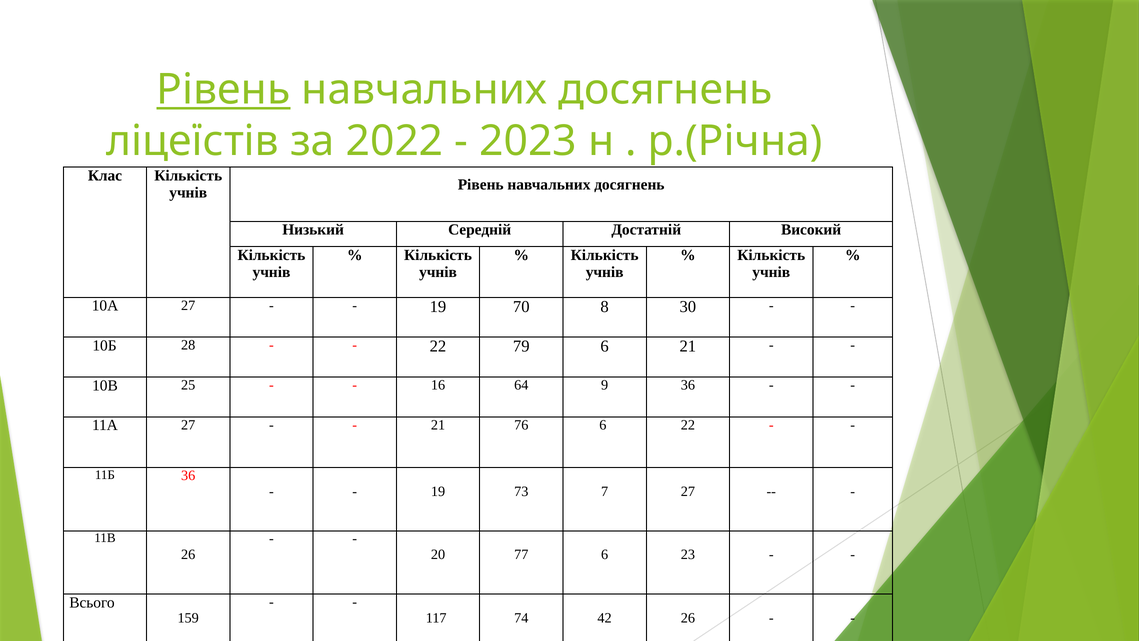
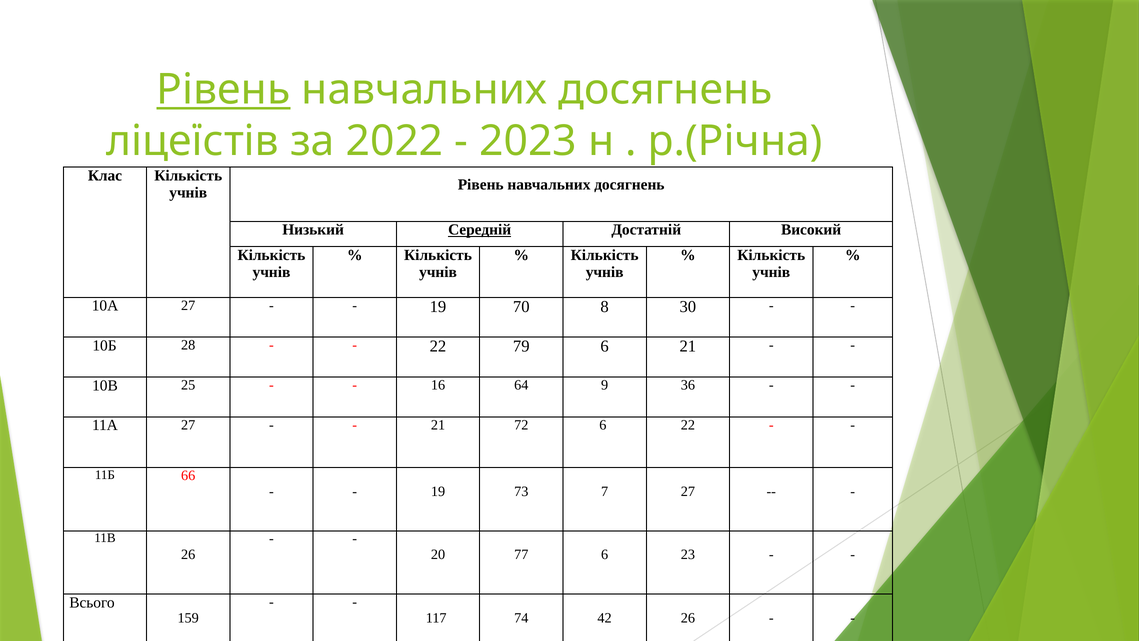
Середній underline: none -> present (480, 230)
76: 76 -> 72 (521, 425)
11Б 36: 36 -> 66 (188, 475)
